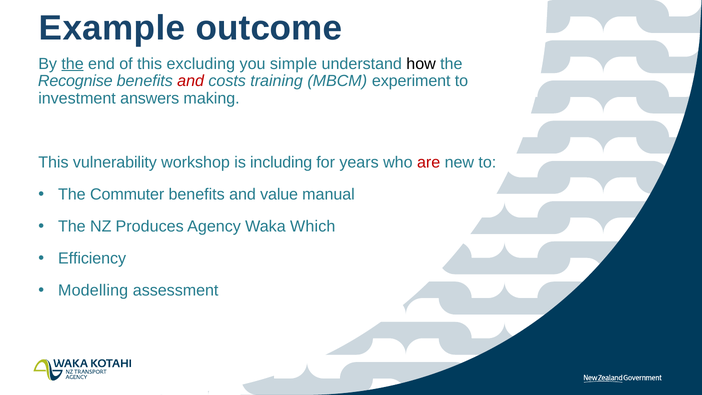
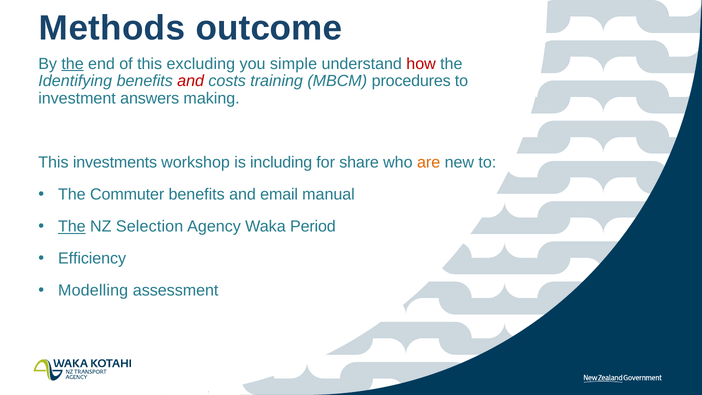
Example: Example -> Methods (112, 28)
how colour: black -> red (421, 64)
Recognise: Recognise -> Identifying (75, 81)
experiment: experiment -> procedures (411, 81)
vulnerability: vulnerability -> investments (115, 163)
years: years -> share (359, 163)
are colour: red -> orange (429, 163)
value: value -> email (279, 195)
The underline: none -> present (72, 227)
Produces: Produces -> Selection (150, 227)
Which: Which -> Period (313, 227)
